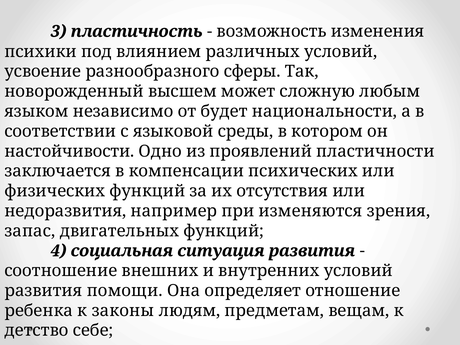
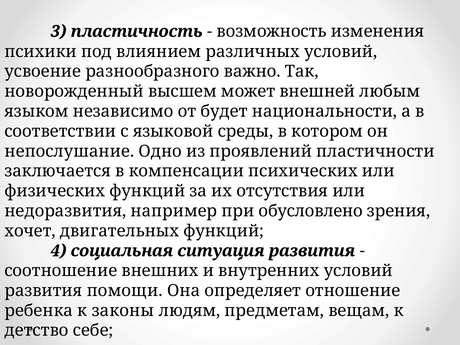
сферы: сферы -> важно (252, 72)
сложную: сложную -> внешней (317, 91)
настойчивости: настойчивости -> непослушание (69, 151)
изменяются: изменяются -> обусловлено (311, 211)
запас: запас -> хочет (30, 231)
